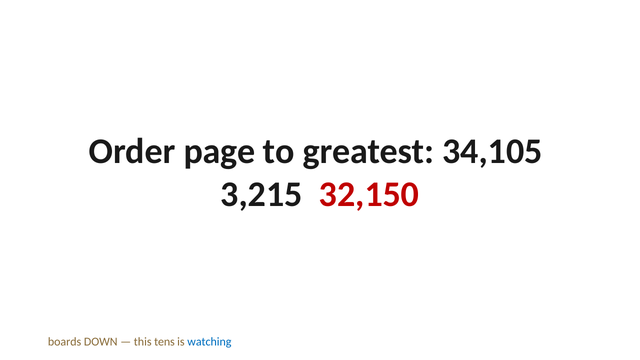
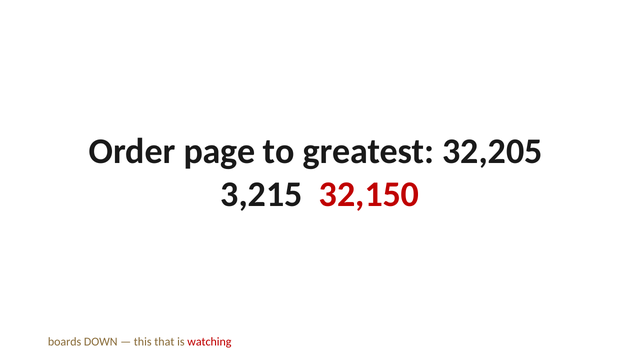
34,105: 34,105 -> 32,205 (492, 151)
tens: tens -> that (164, 342)
watching colour: blue -> red (209, 342)
